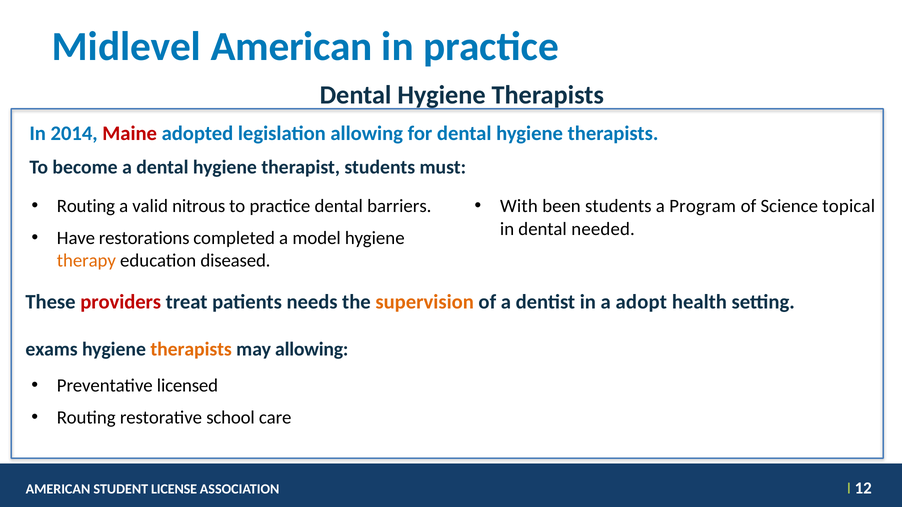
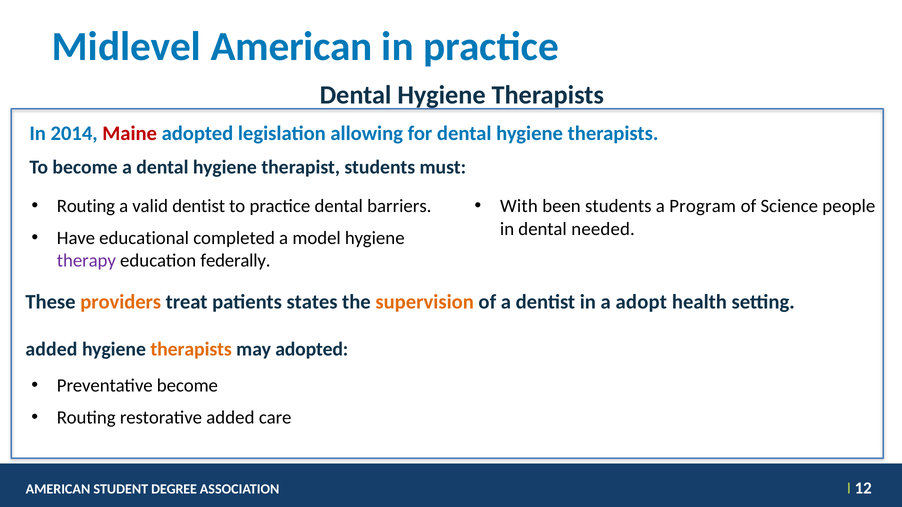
valid nitrous: nitrous -> dentist (199, 206)
topical: topical -> people (849, 206)
restorations: restorations -> educational (144, 238)
therapy colour: orange -> purple (86, 261)
diseased: diseased -> federally (235, 261)
providers colour: red -> orange (121, 302)
needs: needs -> states (312, 302)
exams: exams -> added (51, 349)
may allowing: allowing -> adopted (312, 349)
Preventative licensed: licensed -> become (187, 386)
restorative school: school -> added (230, 418)
LICENSE: LICENSE -> DEGREE (174, 490)
